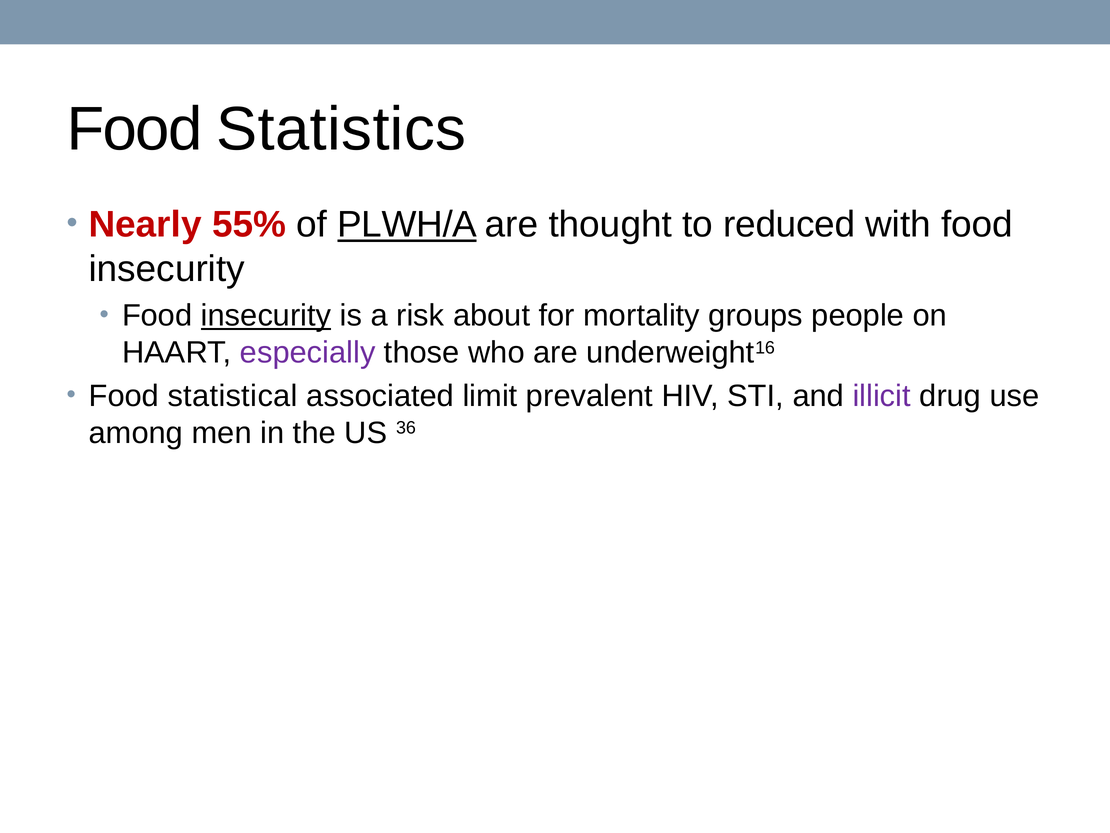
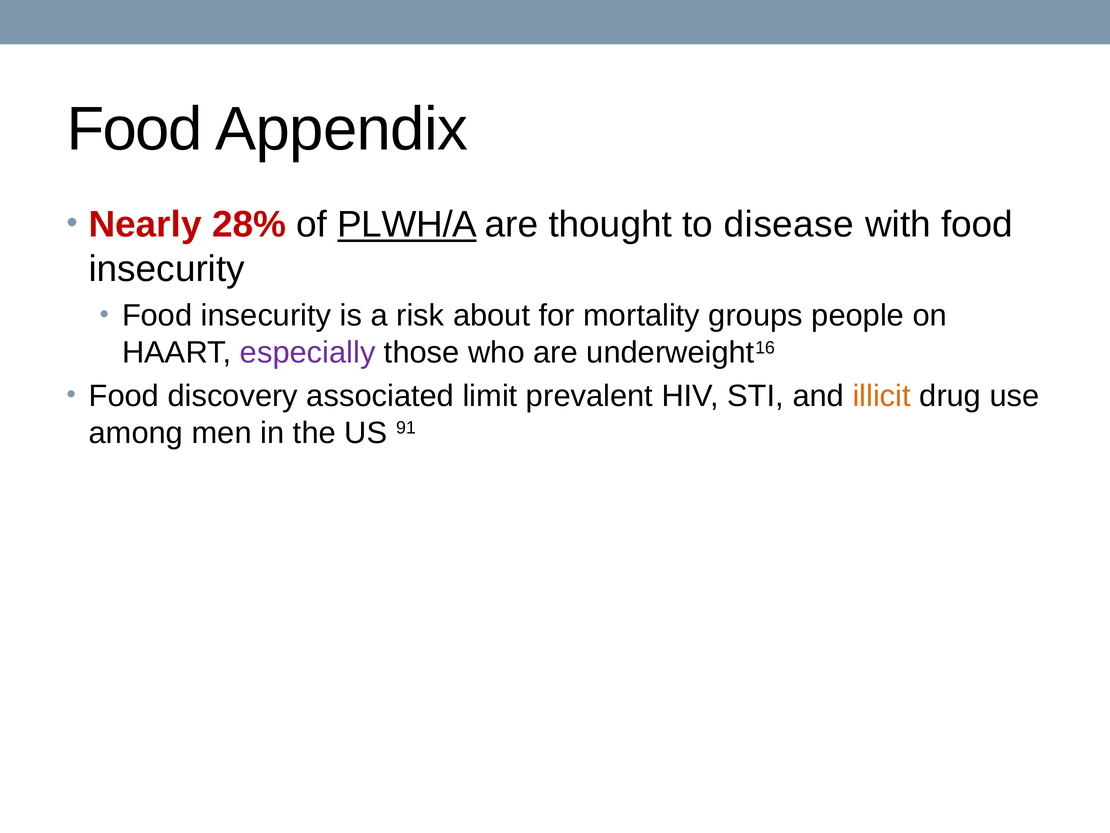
Statistics: Statistics -> Appendix (342, 129)
55%: 55% -> 28% (249, 225)
reduced: reduced -> disease (789, 225)
insecurity underline: present -> none (266, 315)
statistical: statistical -> discovery (233, 396)
illicit colour: purple -> orange (882, 396)
36: 36 -> 91 (406, 428)
